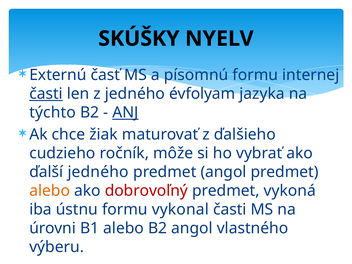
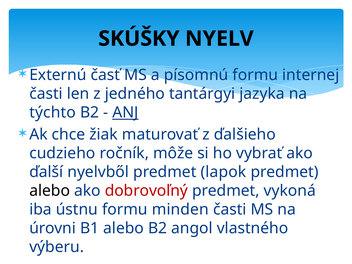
časti underline: present -> none (46, 94)
évfolyam: évfolyam -> tantárgyi (202, 94)
ďalší jedného: jedného -> nyelvből (98, 172)
predmet angol: angol -> lapok (223, 172)
alebo colour: orange -> black (50, 191)
vykonal: vykonal -> minden (180, 210)
